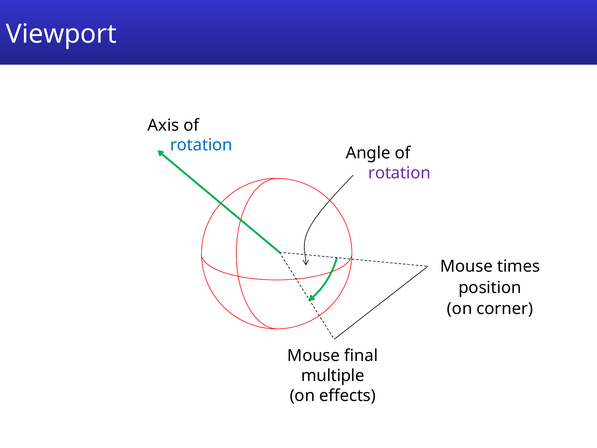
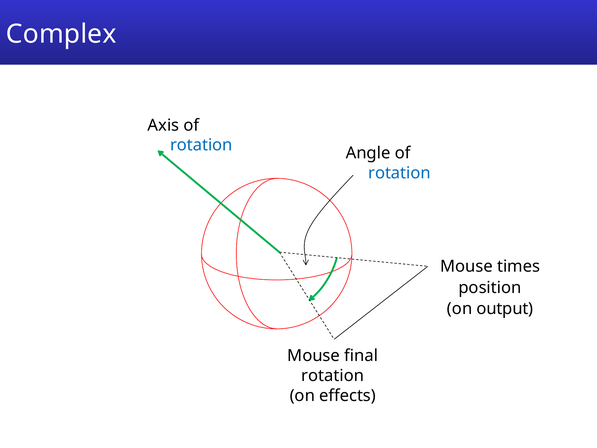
Viewport: Viewport -> Complex (61, 34)
rotation colour: purple -> blue (399, 173)
corner: corner -> output (505, 309)
multiple: multiple -> rotation (333, 376)
